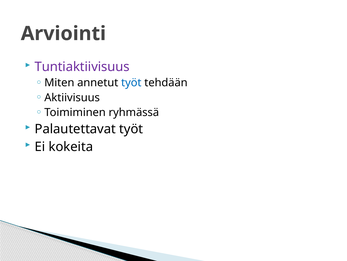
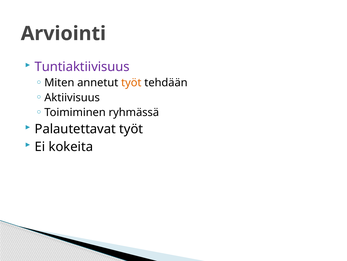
työt colour: blue -> orange (131, 83)
